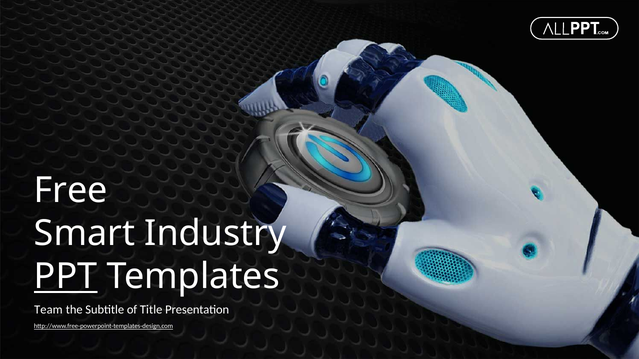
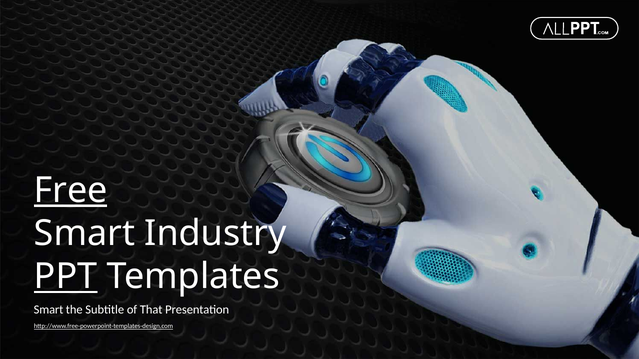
Free underline: none -> present (71, 191)
Team: Team -> Smart (49, 310)
Title: Title -> That (151, 310)
